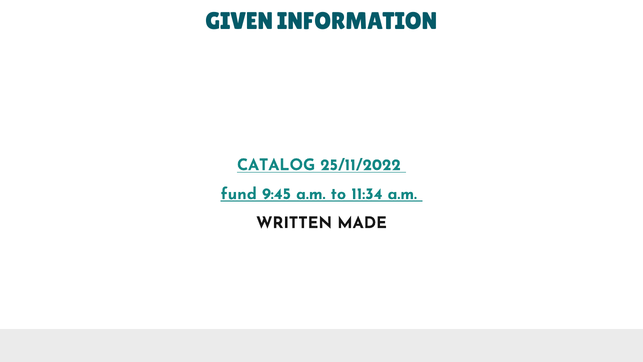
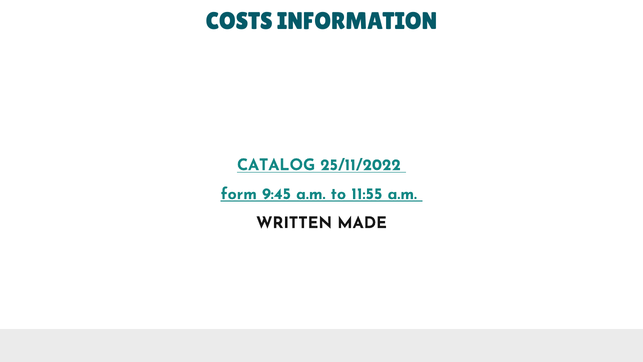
GIVEN: GIVEN -> COSTS (239, 21)
fund: fund -> form (239, 194)
11:34: 11:34 -> 11:55 (367, 194)
